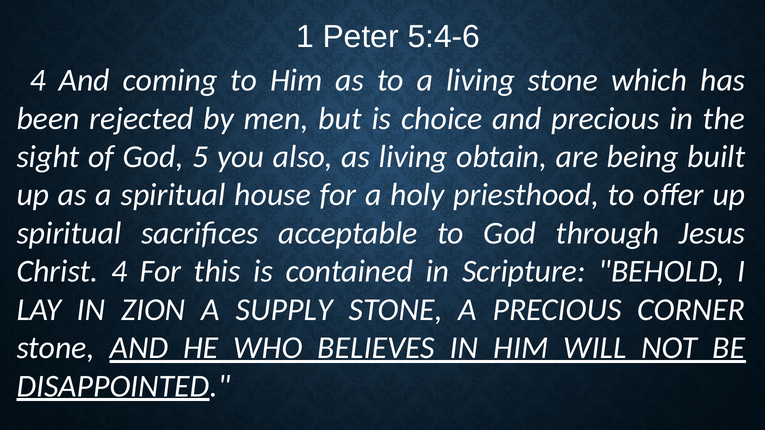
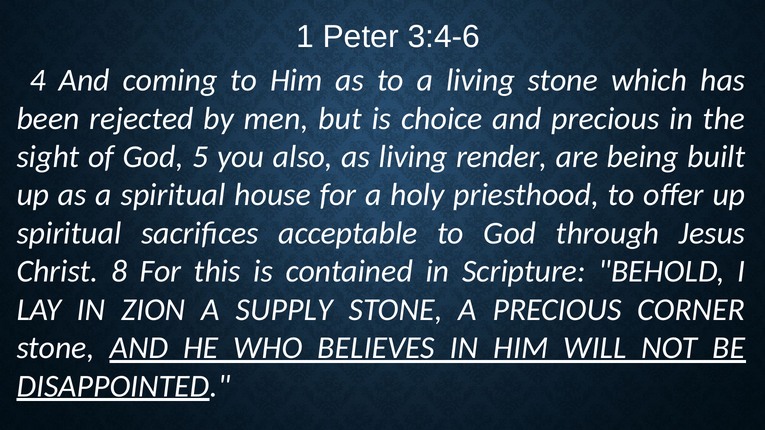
5:4-6: 5:4-6 -> 3:4-6 (444, 37)
obtain: obtain -> render (502, 157)
Christ 4: 4 -> 8 (119, 272)
